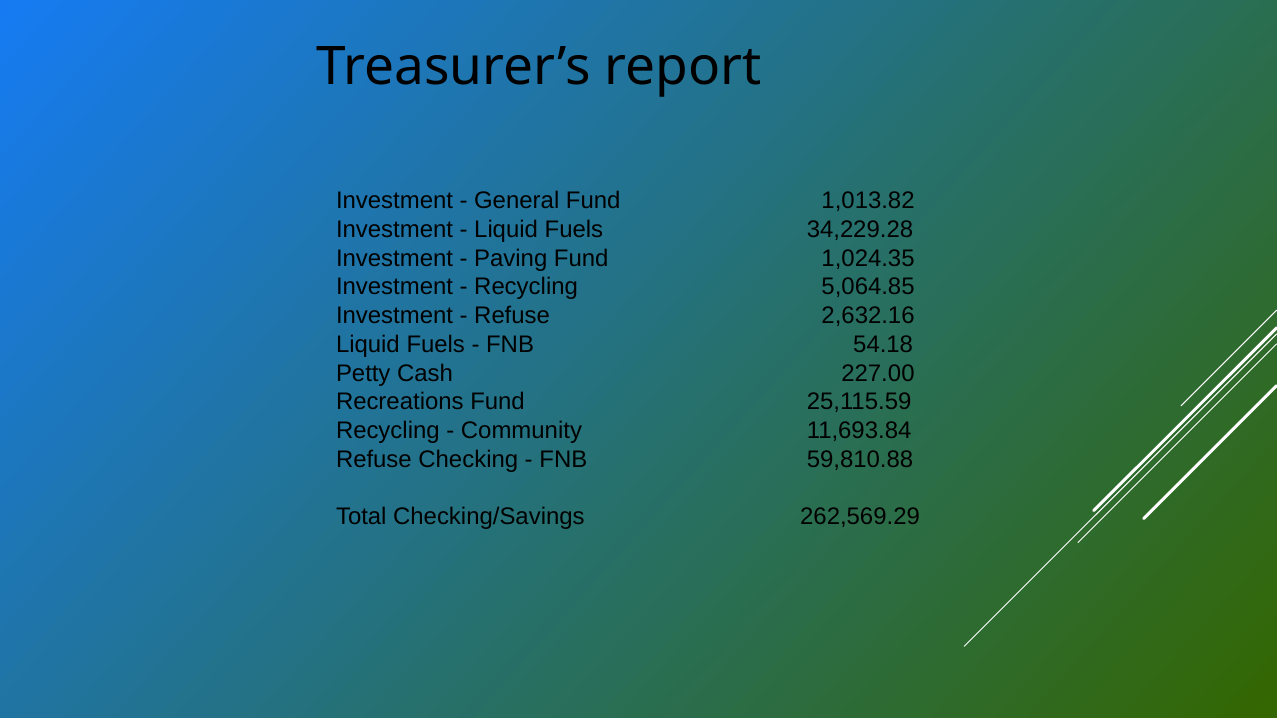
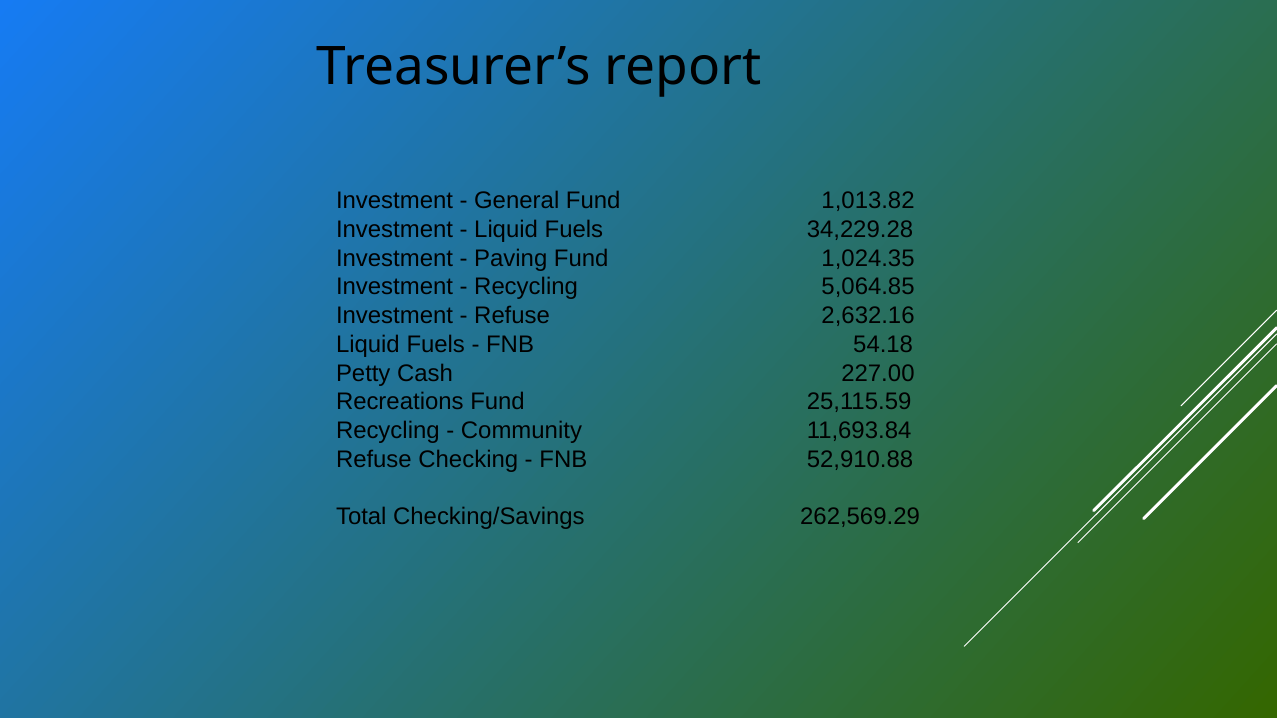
59,810.88: 59,810.88 -> 52,910.88 (860, 460)
